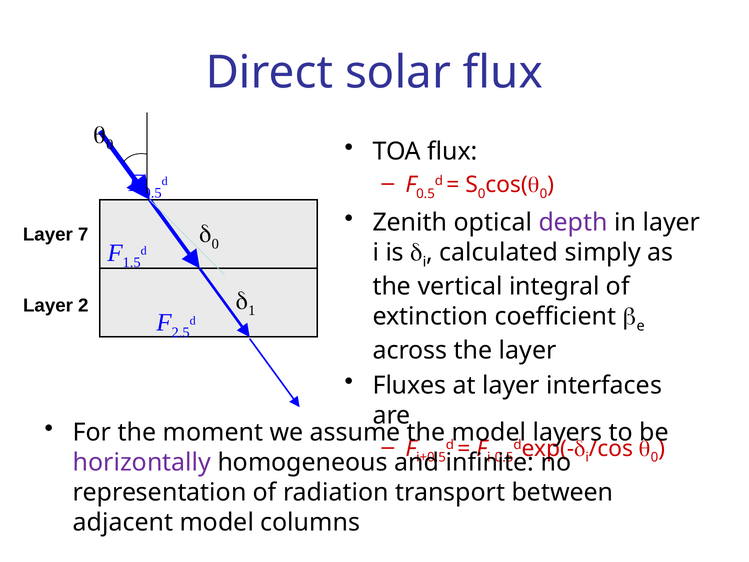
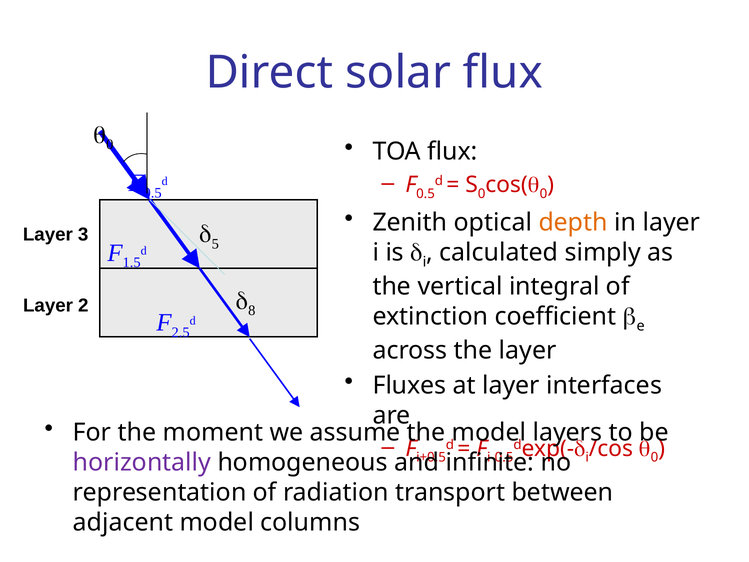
depth colour: purple -> orange (573, 222)
0: 0 -> 5 (215, 244)
7: 7 -> 3 (83, 235)
1: 1 -> 8 (252, 311)
